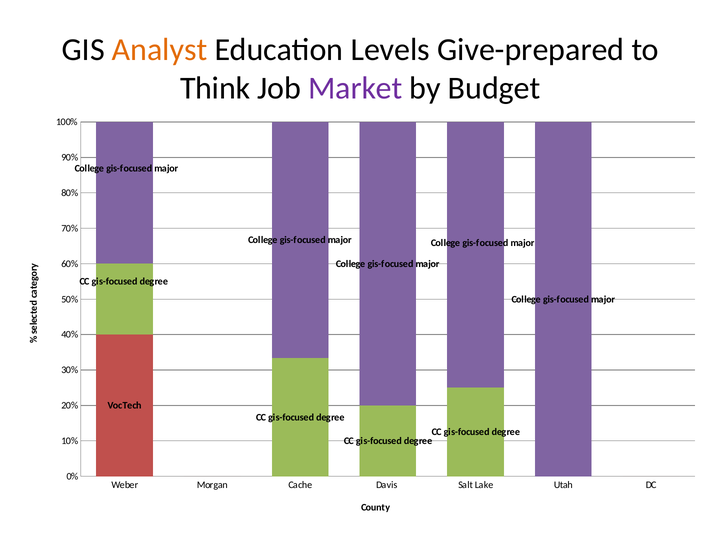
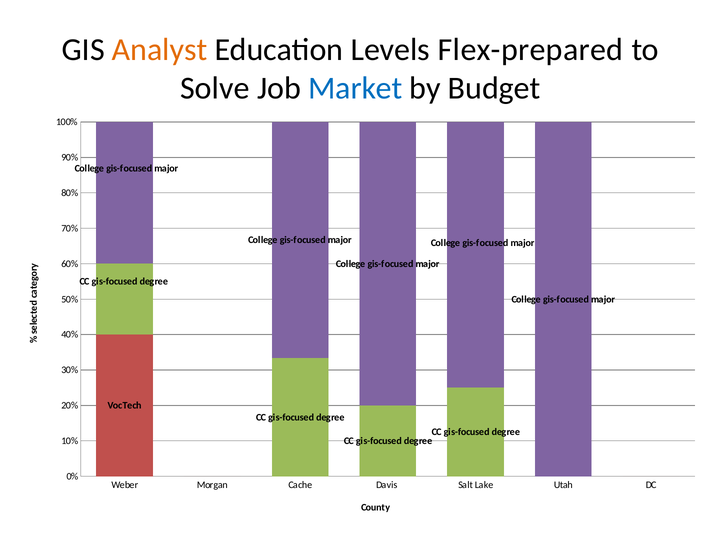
Give-prepared: Give-prepared -> Flex-prepared (531, 50)
Think: Think -> Solve (215, 88)
Market colour: purple -> blue (355, 88)
